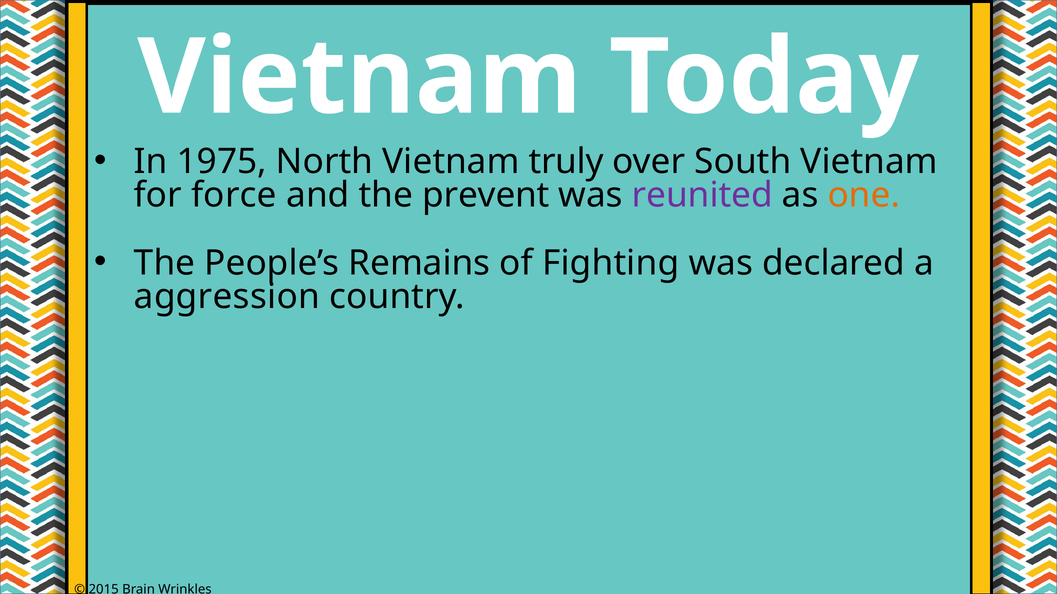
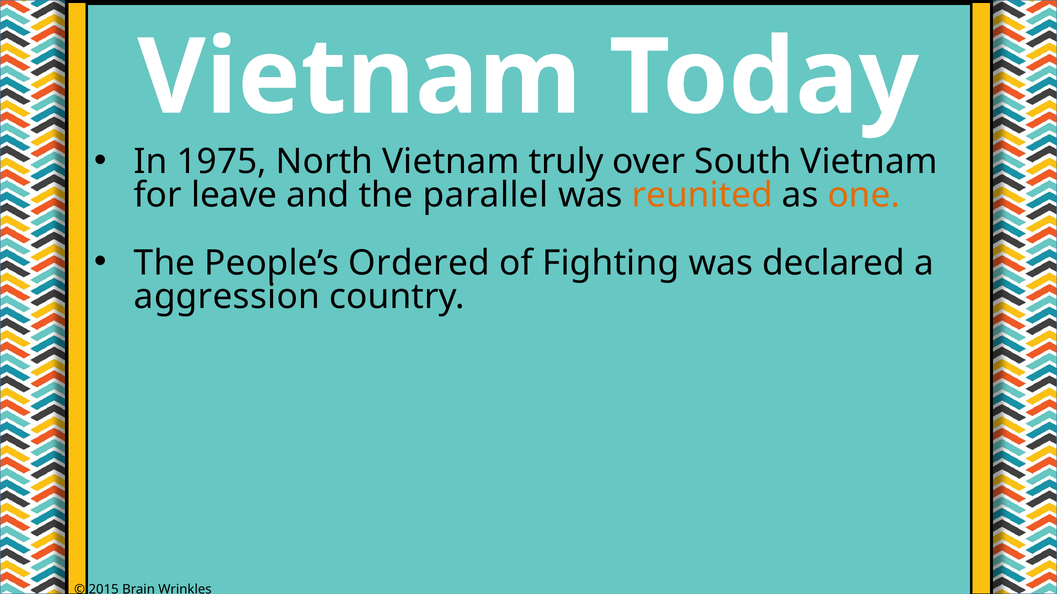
force: force -> leave (234, 196)
prevent: prevent -> parallel (486, 196)
reunited colour: purple -> orange (702, 196)
Remains: Remains -> Ordered (419, 263)
